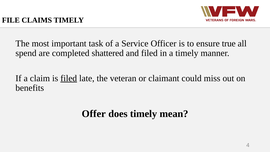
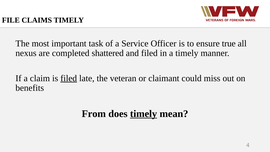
spend: spend -> nexus (26, 53)
Offer: Offer -> From (94, 114)
timely underline: none -> present (144, 114)
